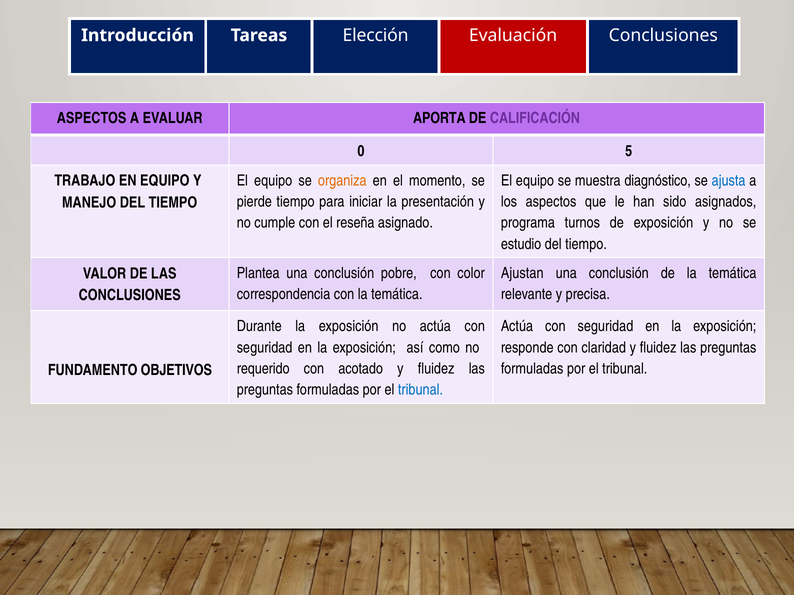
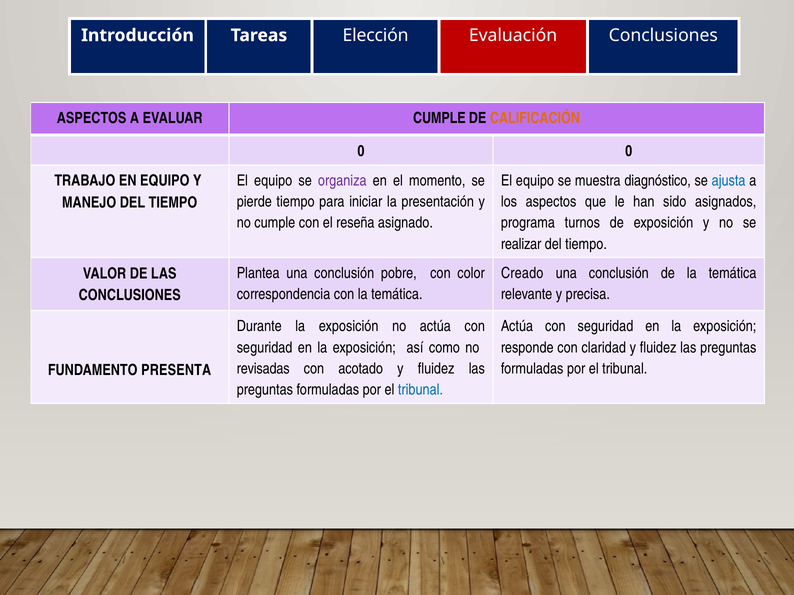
EVALUAR APORTA: APORTA -> CUMPLE (439, 118)
CALIFICACIÓN colour: purple -> orange (535, 118)
0 5: 5 -> 0 (629, 151)
organiza colour: orange -> purple (342, 181)
estudio: estudio -> realizar (521, 244)
Ajustan: Ajustan -> Creado (522, 273)
requerido: requerido -> revisadas (263, 369)
OBJETIVOS: OBJETIVOS -> PRESENTA (176, 371)
